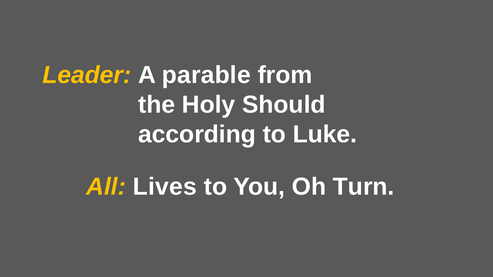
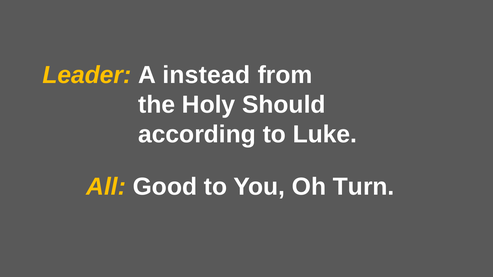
parable: parable -> instead (206, 75)
Lives: Lives -> Good (165, 187)
